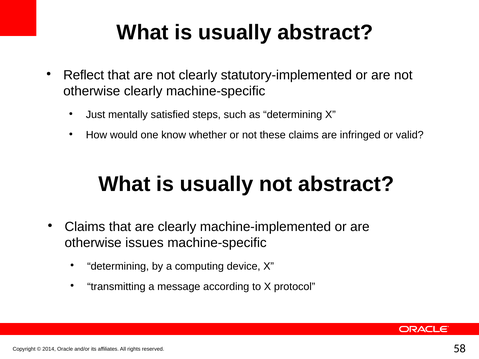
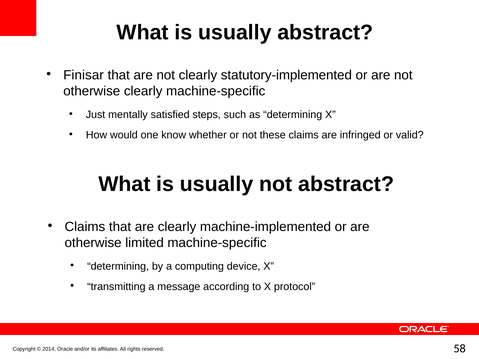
Reflect: Reflect -> Finisar (84, 75)
issues: issues -> limited (145, 243)
